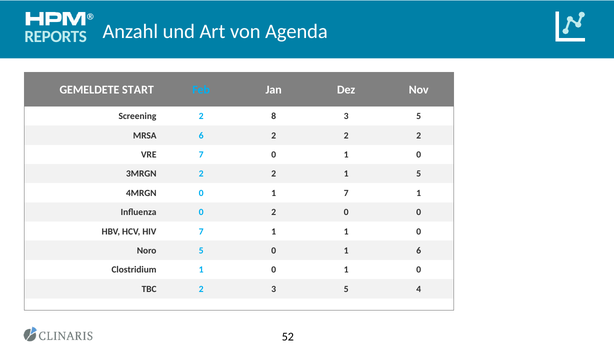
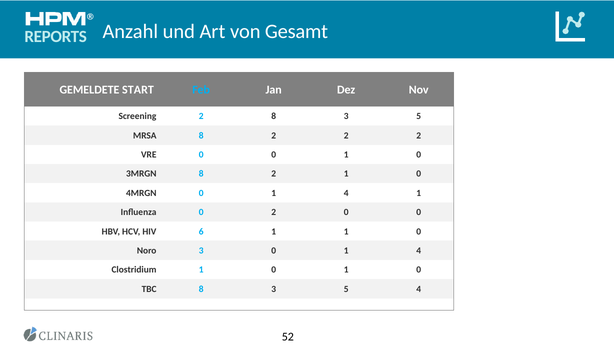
Agenda: Agenda -> Gesamt (297, 31)
MRSA 6: 6 -> 8 (201, 136)
VRE 7: 7 -> 0 (201, 155)
3MRGN 2: 2 -> 8 (201, 174)
2 1 5: 5 -> 0 (419, 174)
4MRGN 0 1 7: 7 -> 4 (346, 193)
HIV 7: 7 -> 6 (201, 232)
Noro 5: 5 -> 3 (201, 251)
6: 6 -> 4 (419, 251)
TBC 2: 2 -> 8 (201, 289)
